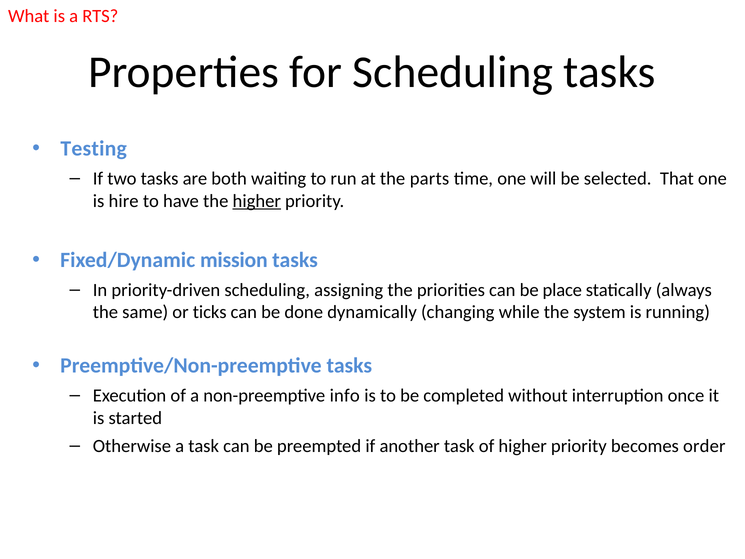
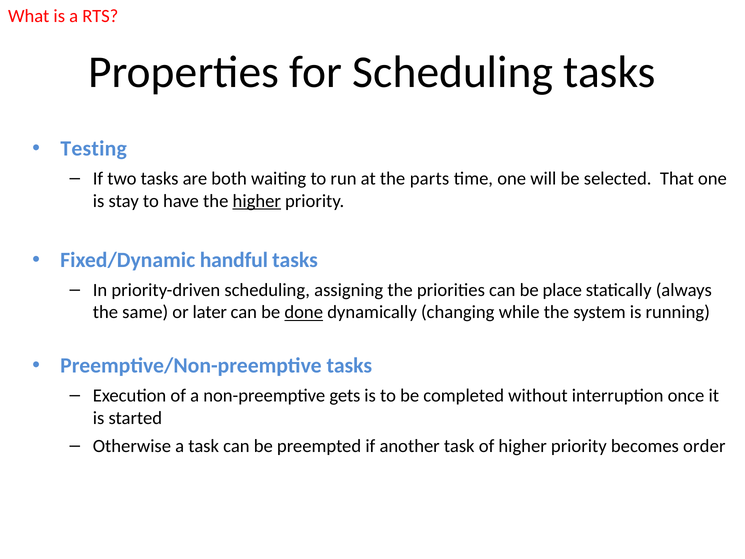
hire: hire -> stay (124, 201)
mission: mission -> handful (234, 260)
ticks: ticks -> later (210, 312)
done underline: none -> present (304, 312)
info: info -> gets (345, 395)
